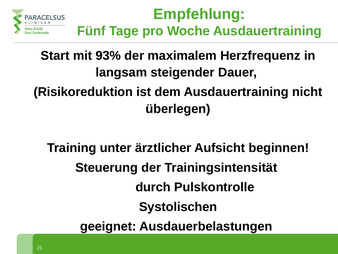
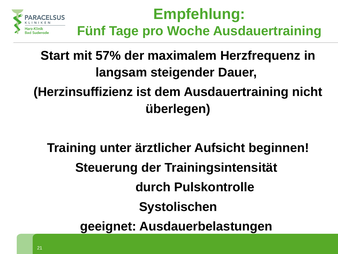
93%: 93% -> 57% (108, 56)
Risikoreduktion: Risikoreduktion -> Herzinsuffizienz (83, 92)
